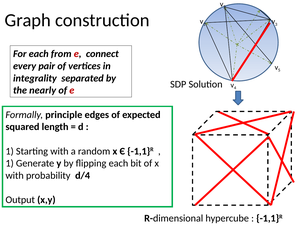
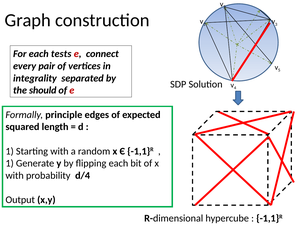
from: from -> tests (61, 54)
nearly: nearly -> should (43, 90)
